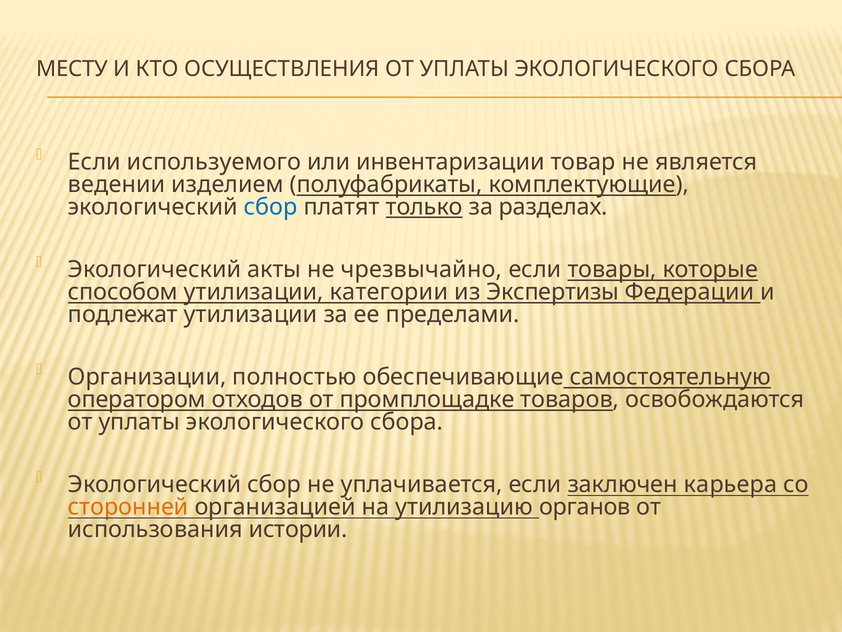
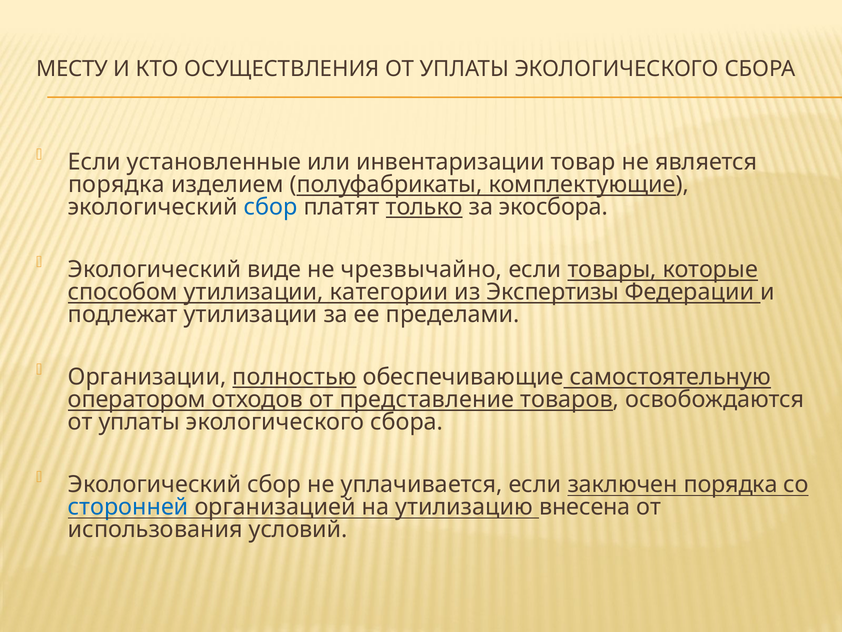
используемого: используемого -> установленные (214, 162)
ведении: ведении -> порядка (116, 184)
разделах: разделах -> экосбора (553, 207)
акты: акты -> виде (274, 269)
полностью underline: none -> present (295, 377)
промплощадке: промплощадке -> представление (427, 399)
заключен карьера: карьера -> порядка (731, 484)
сторонней colour: orange -> blue (128, 507)
органов: органов -> внесена (585, 507)
истории: истории -> условий (298, 529)
